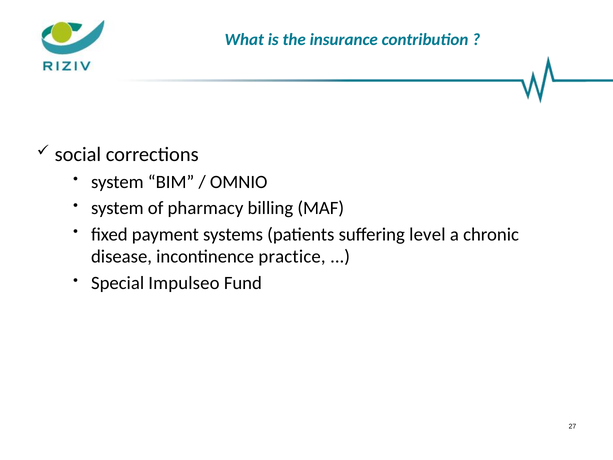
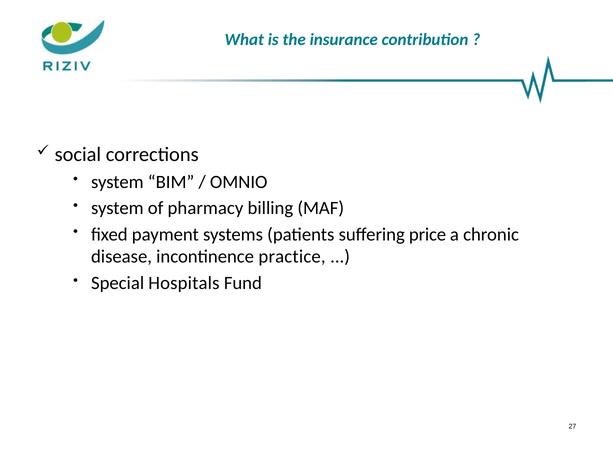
level: level -> price (428, 234)
Impulseo: Impulseo -> Hospitals (184, 283)
